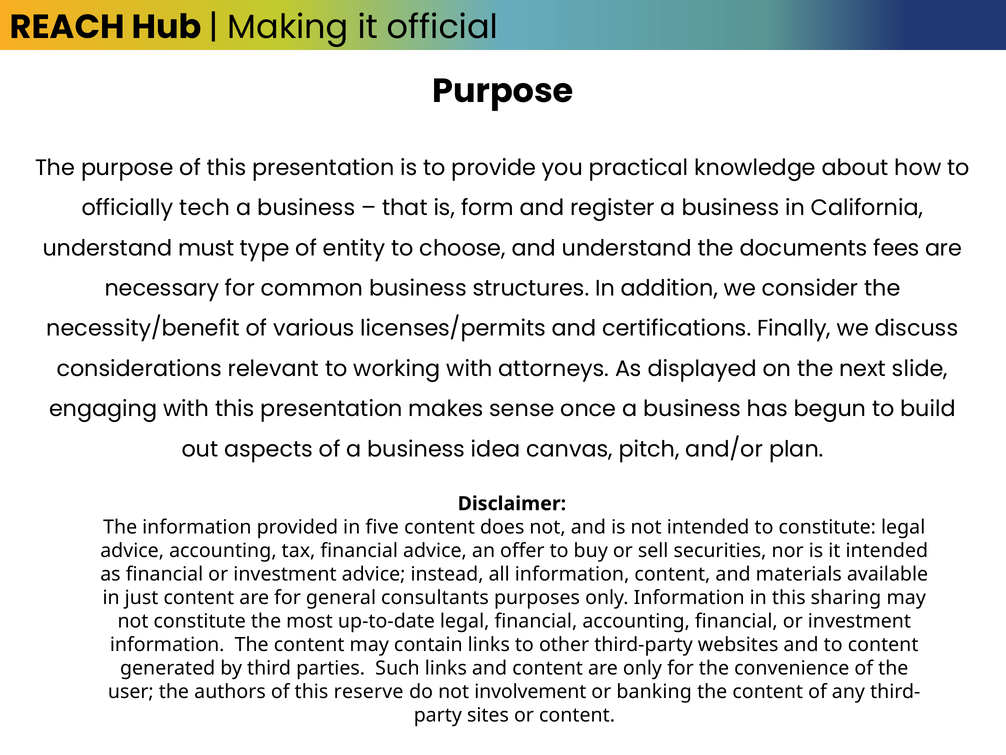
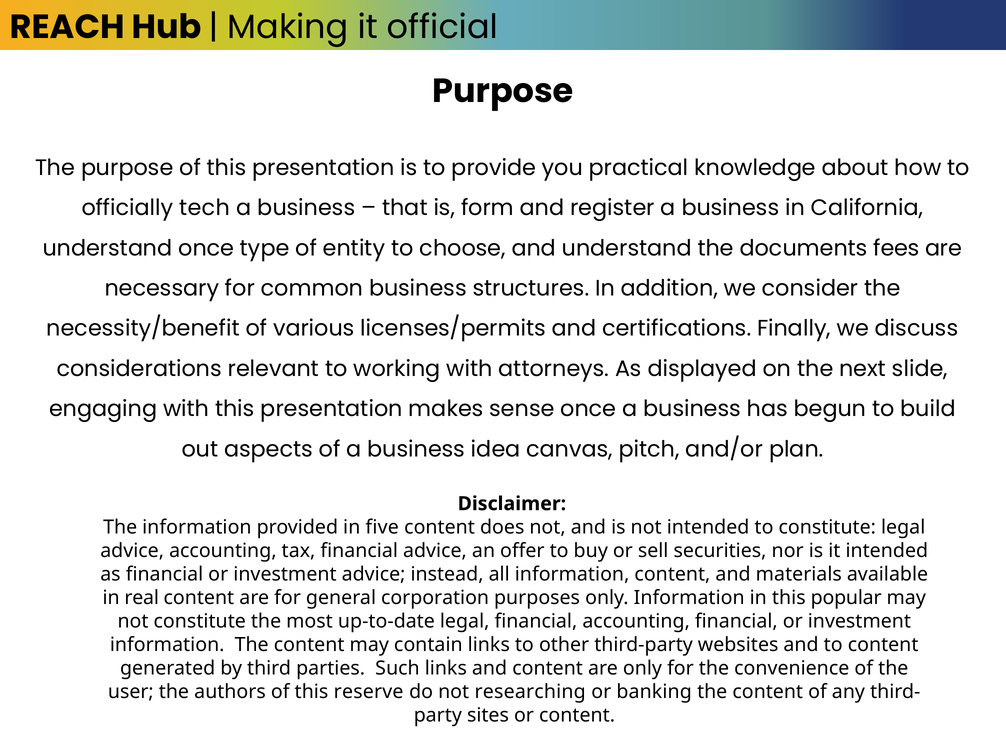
understand must: must -> once (206, 248)
just: just -> real (142, 597)
consultants: consultants -> corporation (435, 597)
sharing: sharing -> popular (846, 597)
involvement: involvement -> researching (530, 691)
